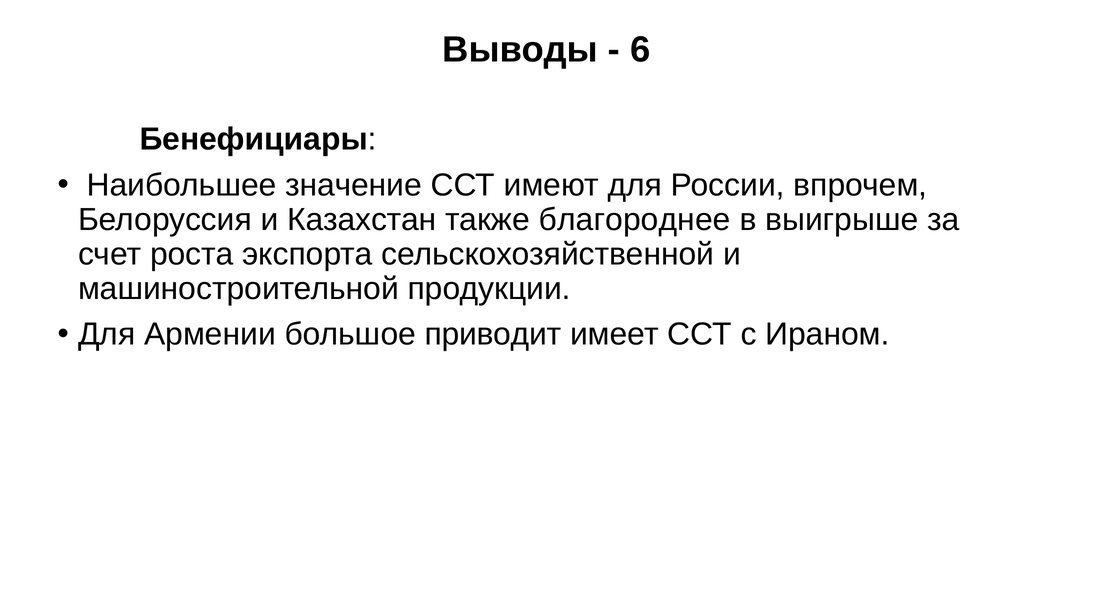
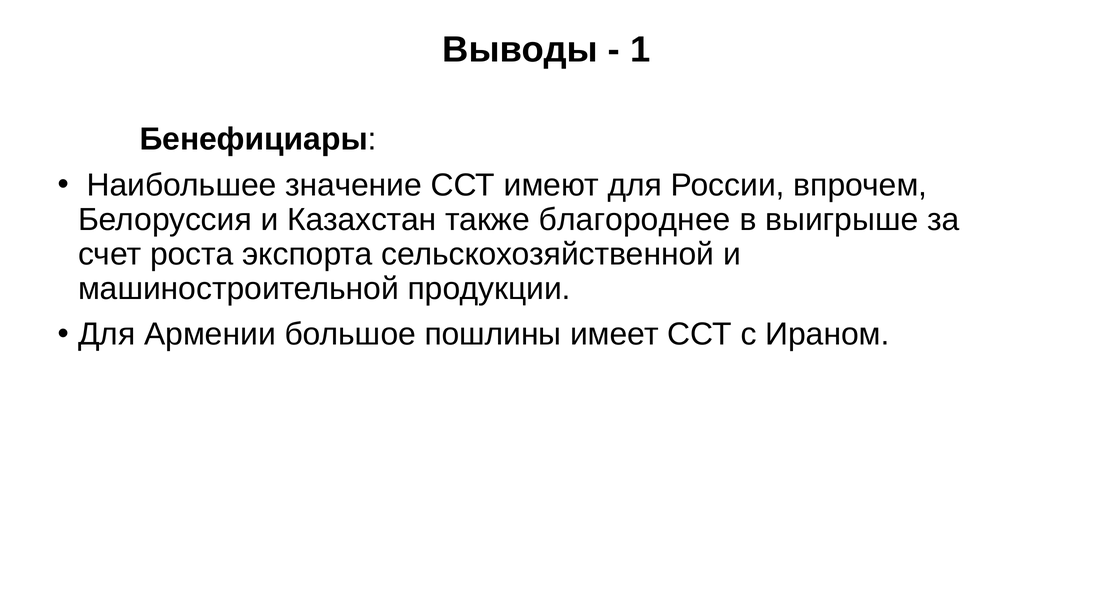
6: 6 -> 1 (640, 50)
приводит: приводит -> пошлины (493, 334)
